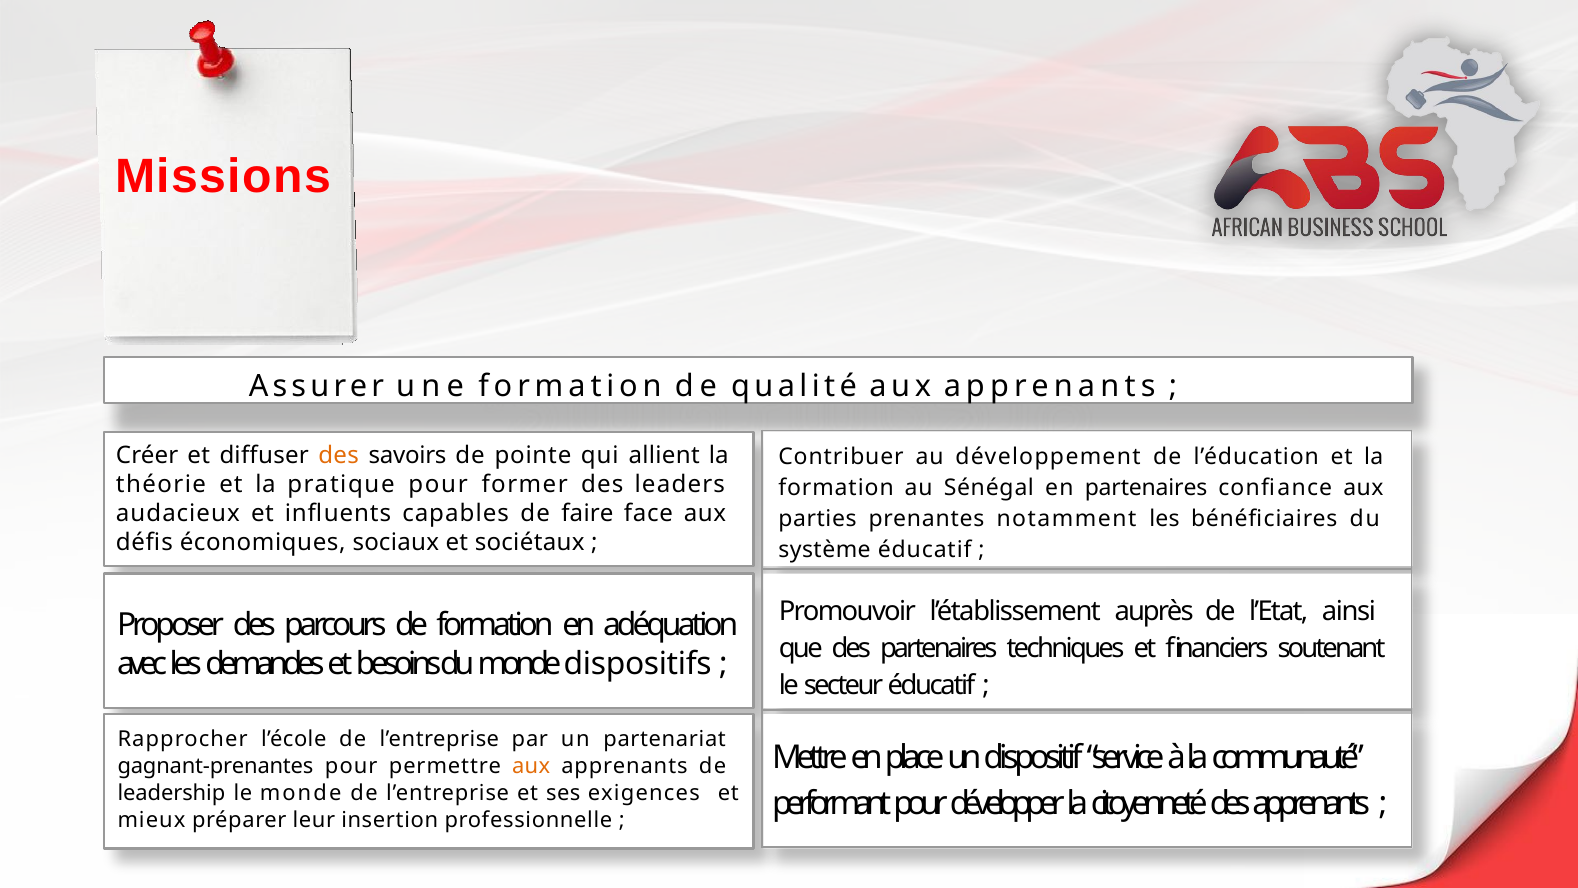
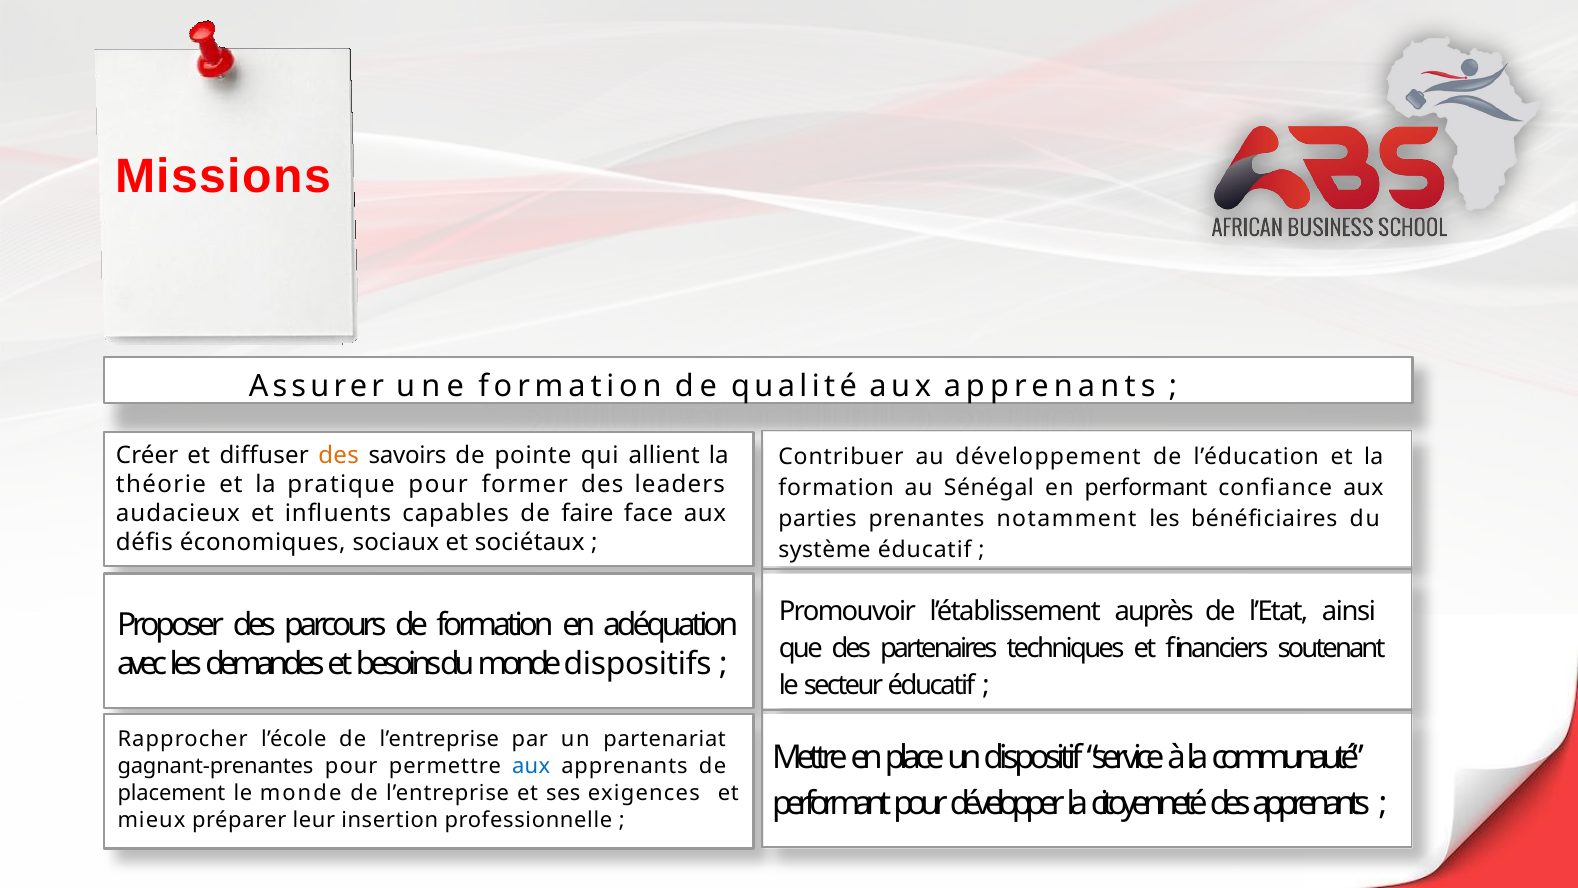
en partenaires: partenaires -> performant (1146, 488)
aux colour: orange -> blue (531, 767)
leadership: leadership -> placement (171, 794)
